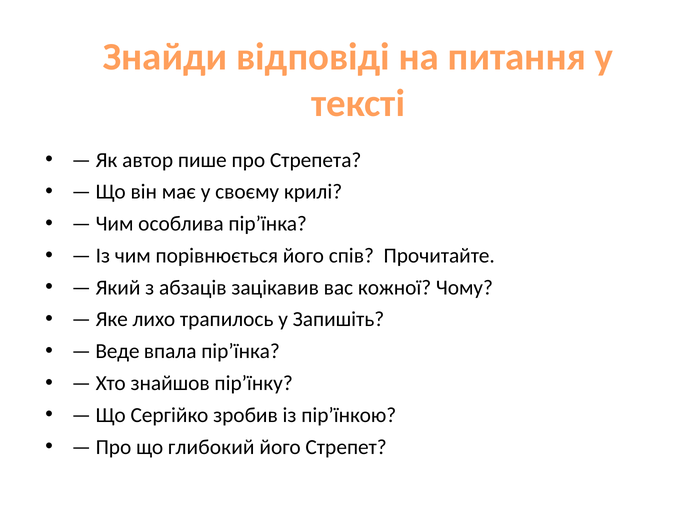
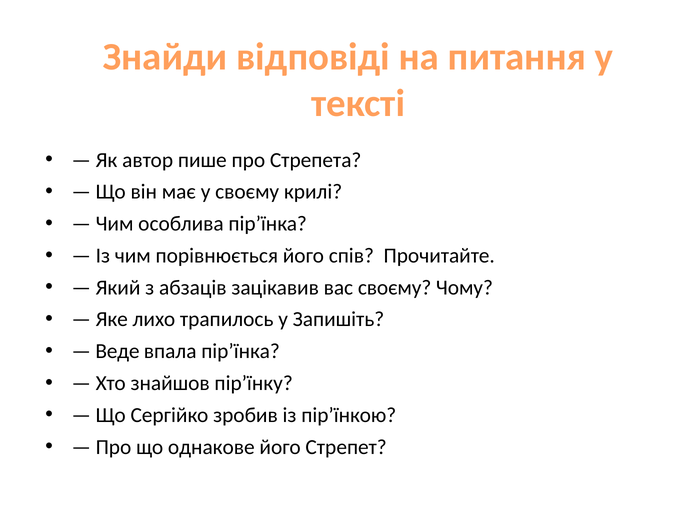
вас кожної: кожної -> своєму (395, 288)
глибокий: глибокий -> однакове (211, 447)
